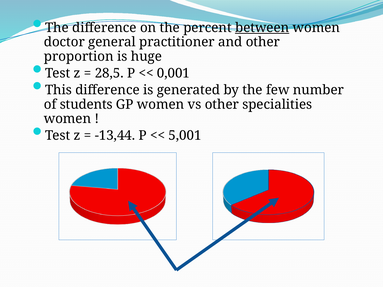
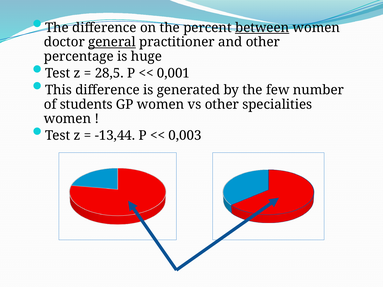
general underline: none -> present (112, 42)
proportion: proportion -> percentage (79, 56)
5,001: 5,001 -> 0,003 (185, 136)
